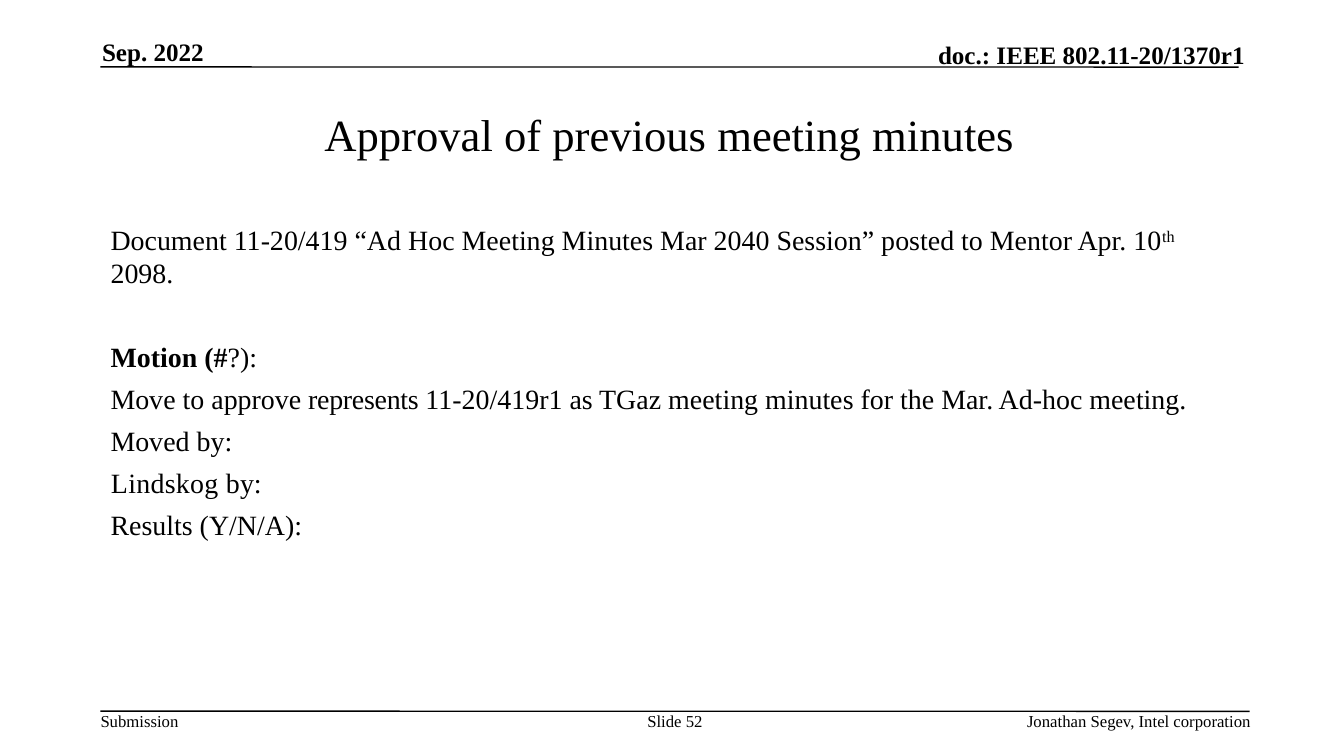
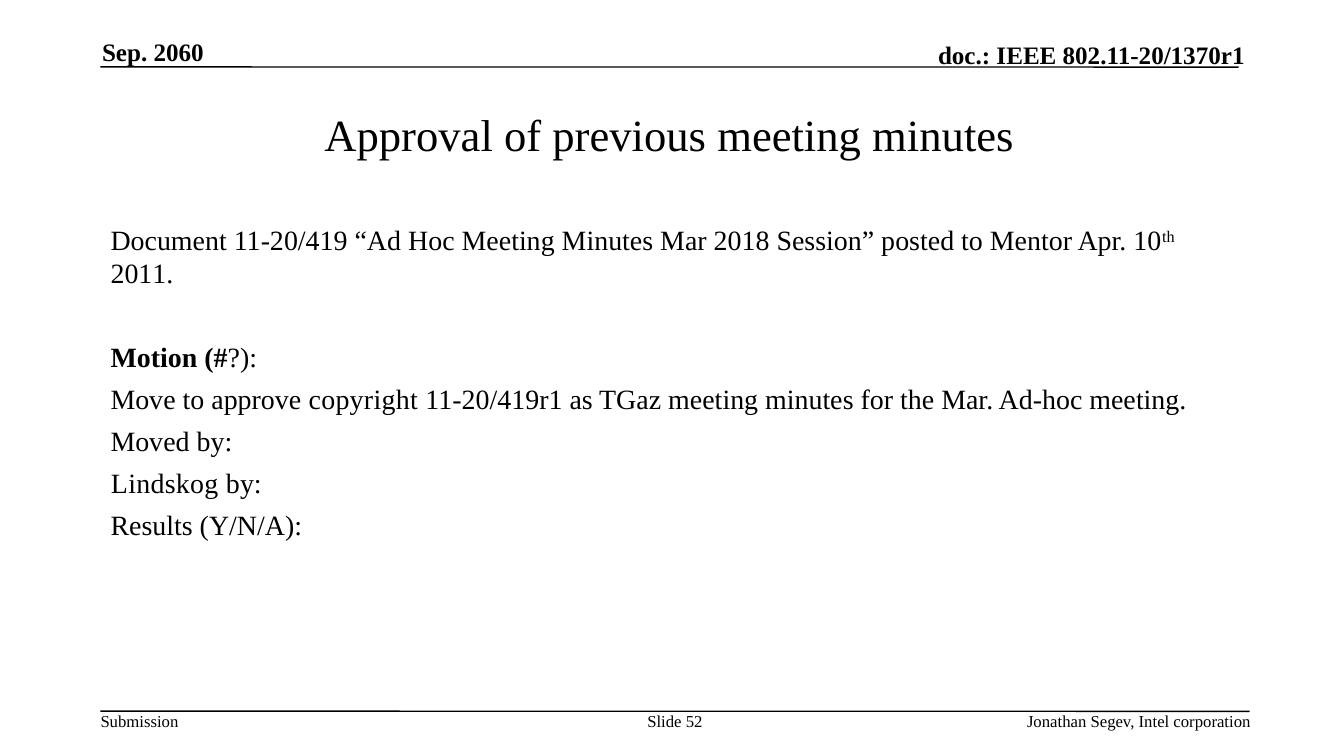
2022: 2022 -> 2060 (179, 53)
2040: 2040 -> 2018 (742, 241)
2098: 2098 -> 2011 (142, 275)
represents: represents -> copyright (363, 400)
